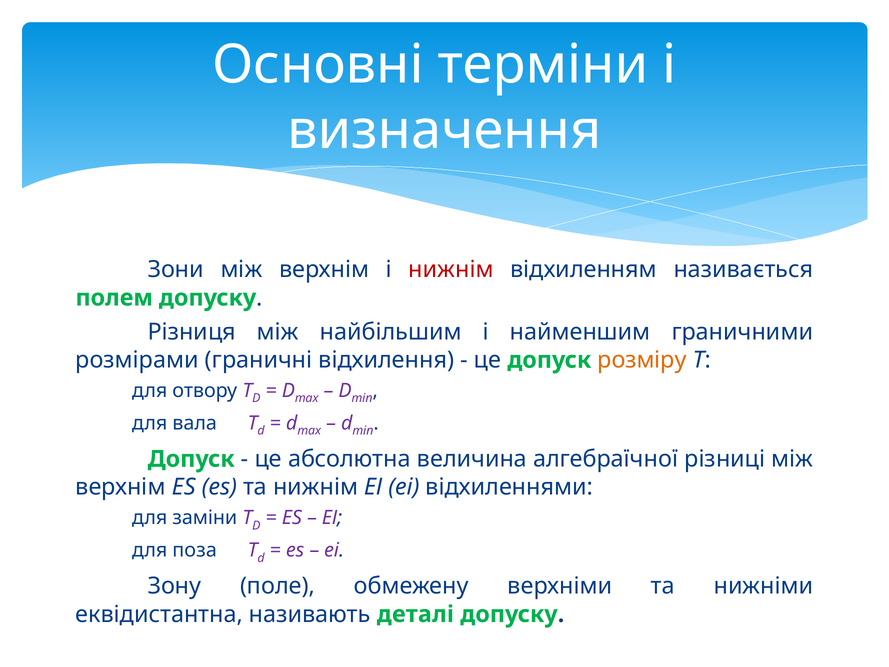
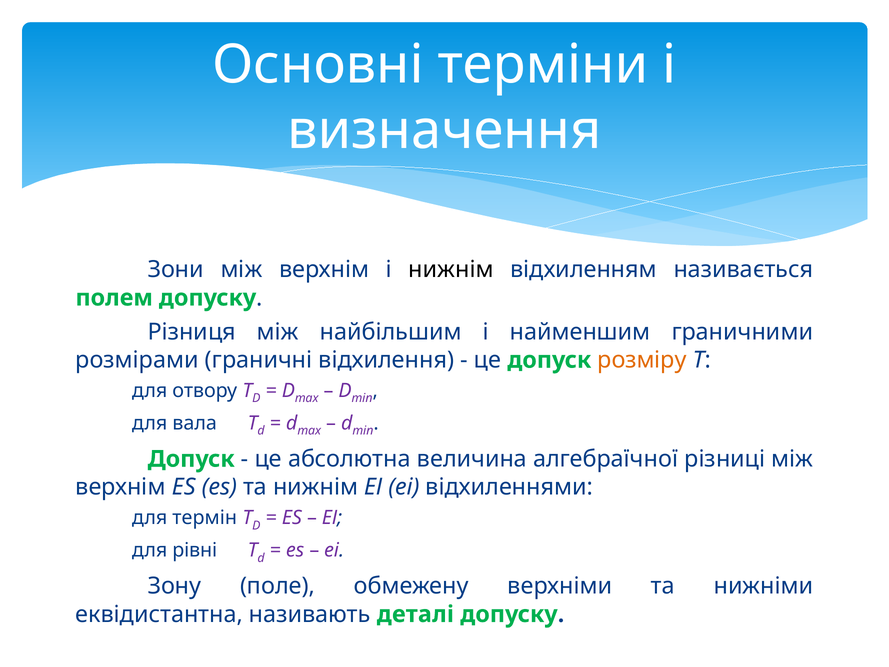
нижнім colour: red -> black (451, 270)
заміни: заміни -> термін (205, 518)
поза: поза -> рівні (195, 550)
